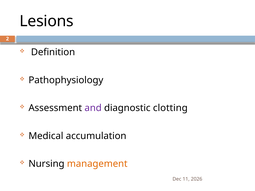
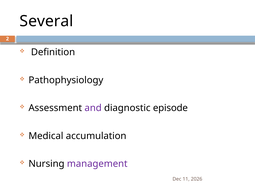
Lesions: Lesions -> Several (46, 21)
clotting: clotting -> episode (170, 108)
management colour: orange -> purple (97, 164)
